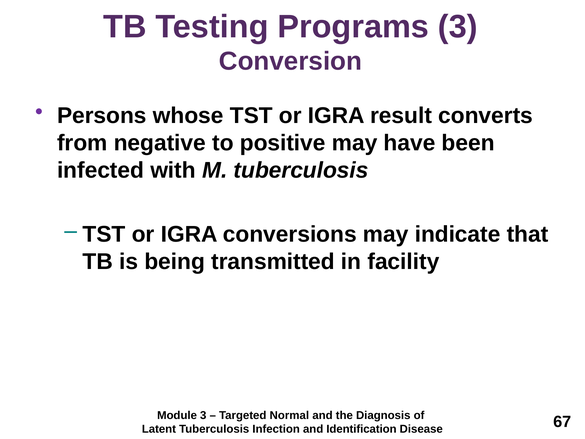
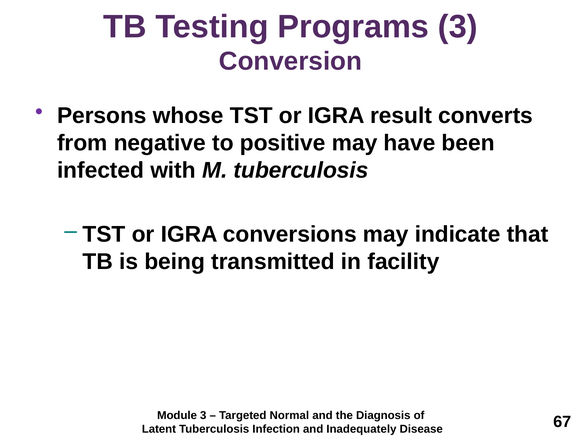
Identification: Identification -> Inadequately (361, 429)
